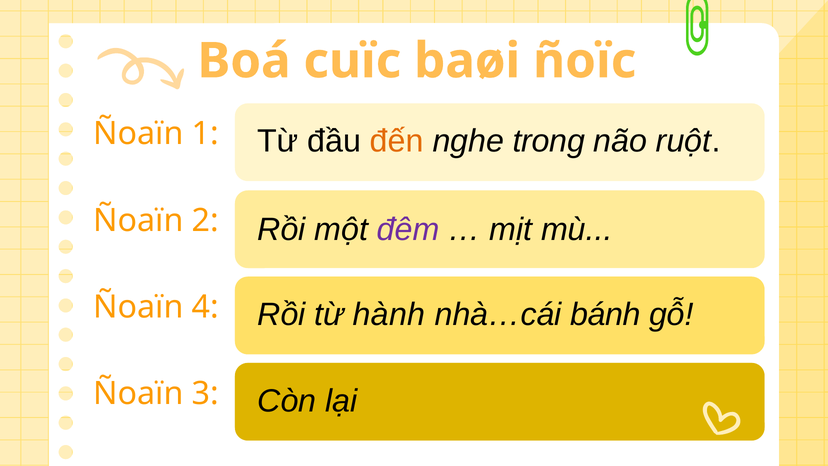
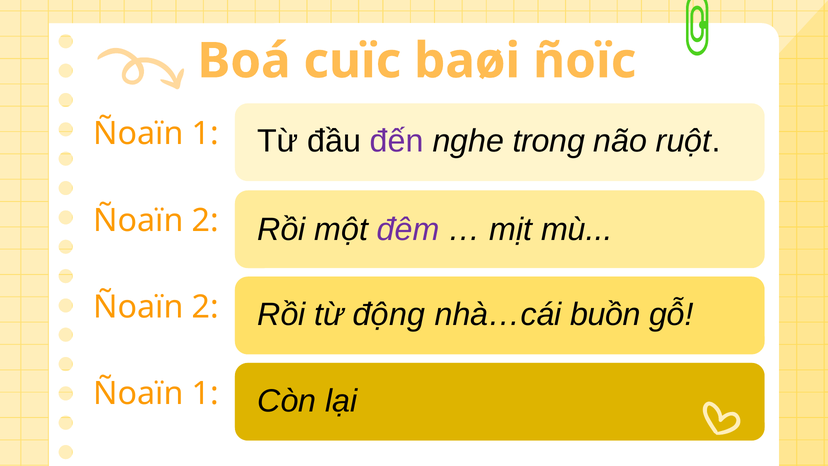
đến colour: orange -> purple (397, 141)
4: 4 -> 2 (205, 307)
hành: hành -> động (389, 315)
bánh: bánh -> buồn (605, 315)
3: 3 -> 1 (205, 393)
